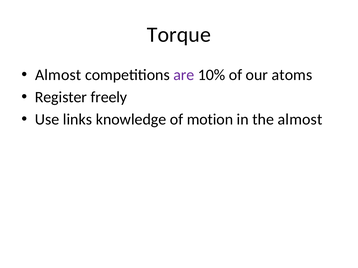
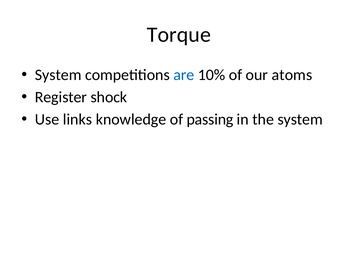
Almost: Almost -> System (58, 75)
are colour: purple -> blue (184, 75)
freely: freely -> shock (109, 97)
motion: motion -> passing (210, 120)
the almost: almost -> system (300, 120)
